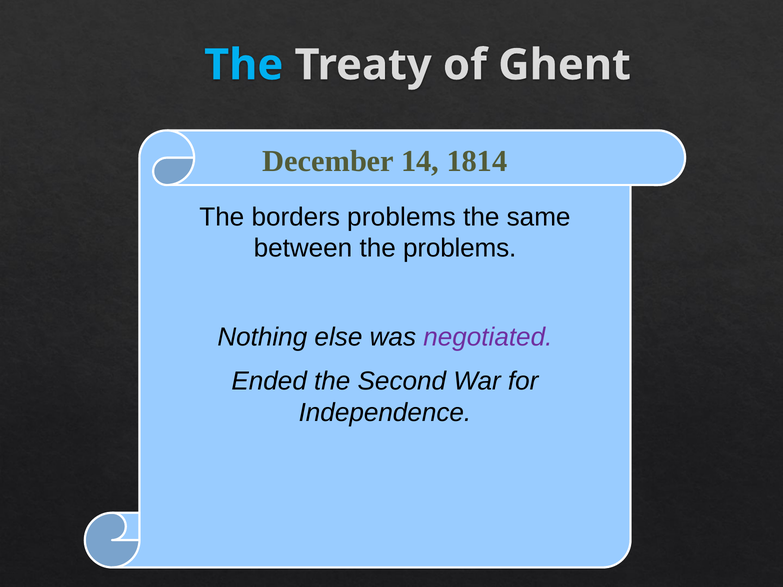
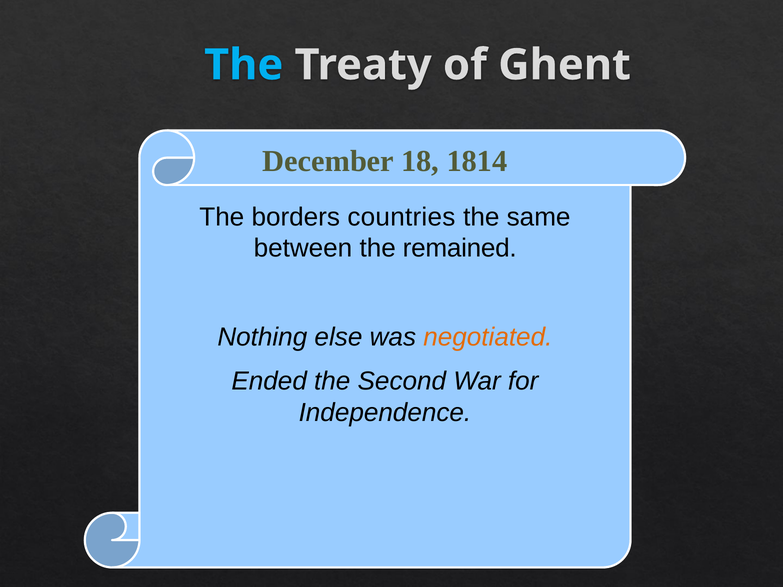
14: 14 -> 18 (420, 161)
borders problems: problems -> countries (401, 217)
the problems: problems -> remained (460, 248)
negotiated colour: purple -> orange (488, 337)
